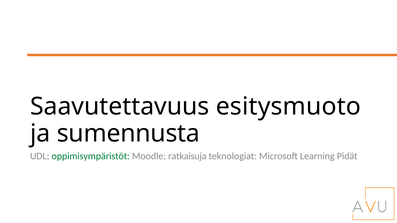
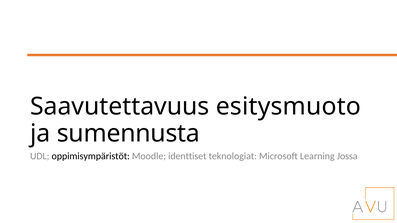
oppimisympäristöt colour: green -> black (91, 156)
ratkaisuja: ratkaisuja -> identtiset (187, 156)
Pidät: Pidät -> Jossa (347, 156)
